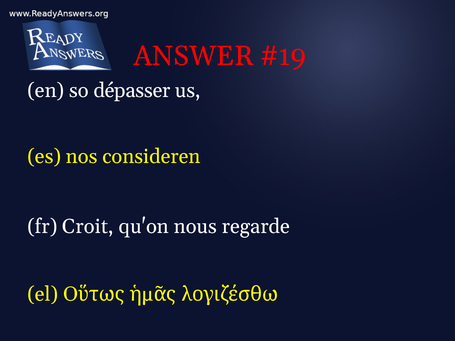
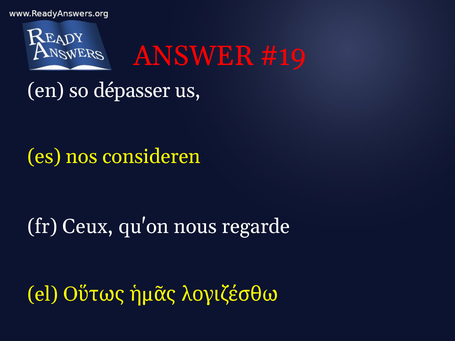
Croit: Croit -> Ceux (88, 227)
